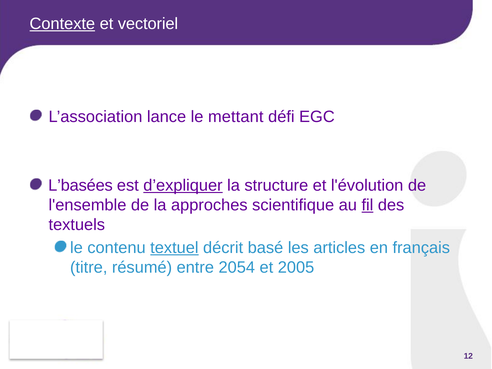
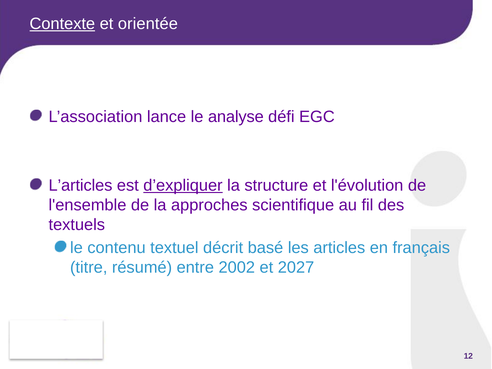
vectoriel: vectoriel -> orientée (148, 24)
mettant: mettant -> analyse (236, 117)
L’basées: L’basées -> L’articles (80, 185)
fil underline: present -> none (367, 205)
textuel underline: present -> none (174, 248)
2054: 2054 -> 2002 (237, 267)
2005: 2005 -> 2027 (296, 267)
